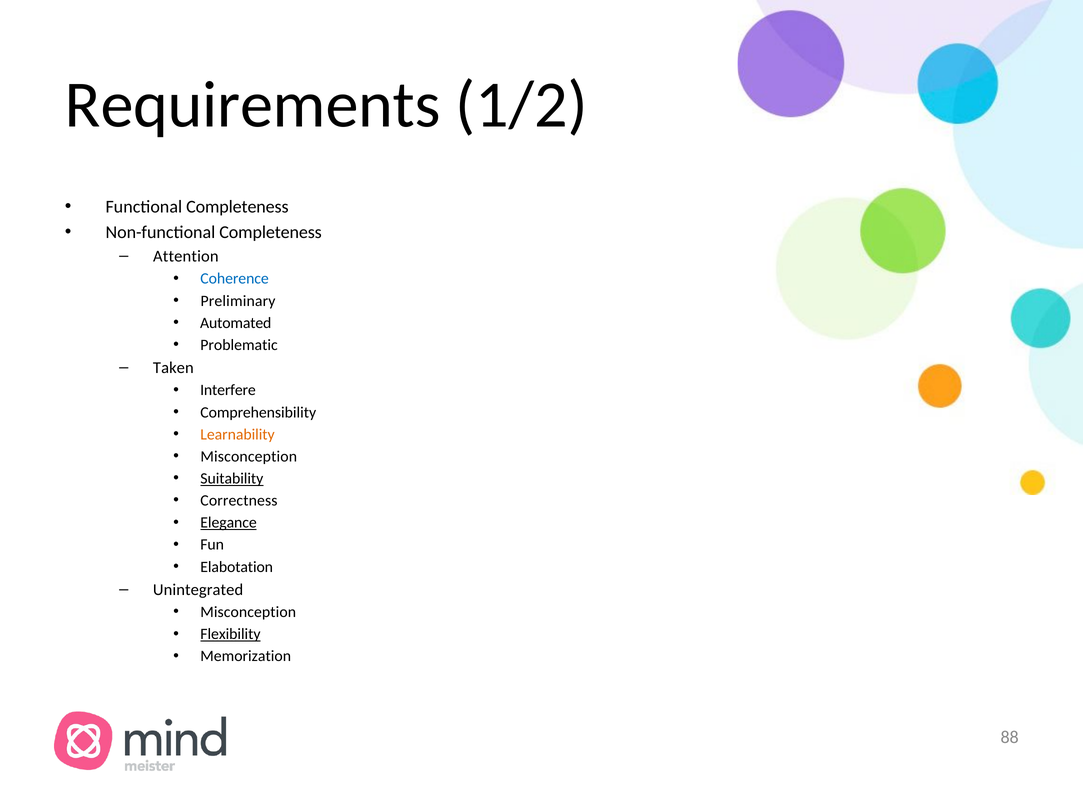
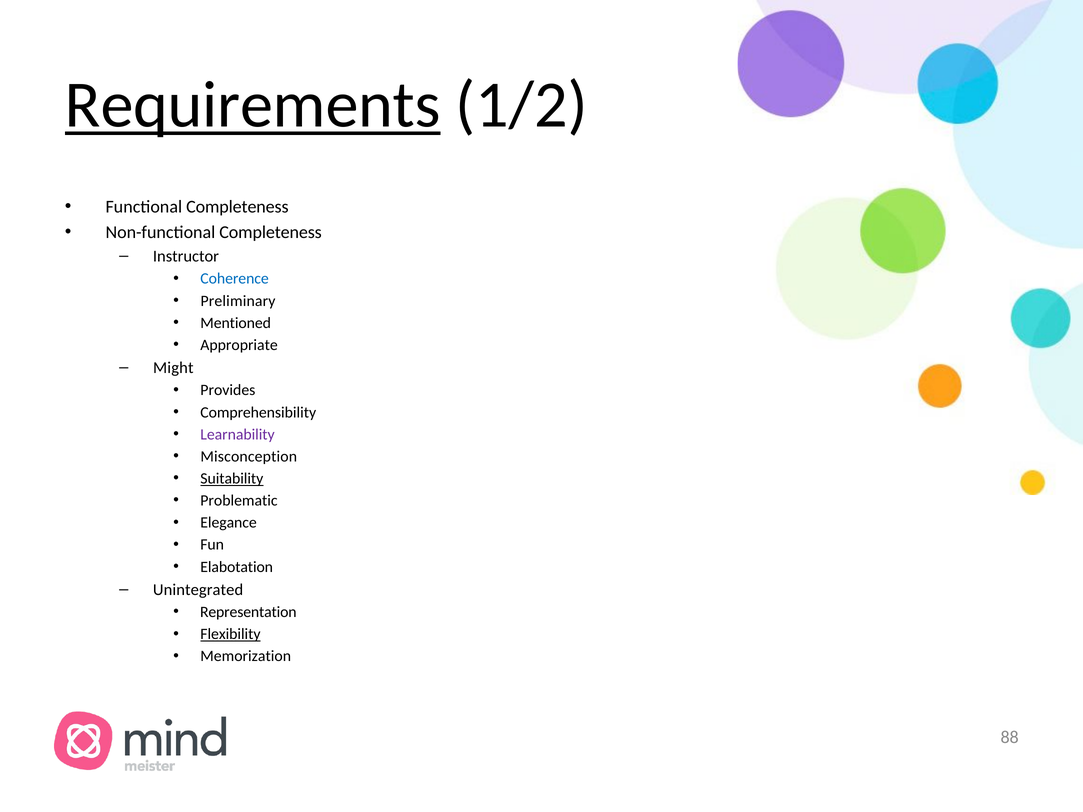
Requirements underline: none -> present (253, 105)
Attention: Attention -> Instructor (186, 256)
Automated: Automated -> Mentioned (236, 323)
Problematic: Problematic -> Appropriate (239, 345)
Taken: Taken -> Might (173, 368)
Interfere: Interfere -> Provides (228, 390)
Learnability colour: orange -> purple (238, 435)
Correctness: Correctness -> Problematic (239, 501)
Elegance underline: present -> none (229, 523)
Misconception: Misconception -> Representation (248, 612)
